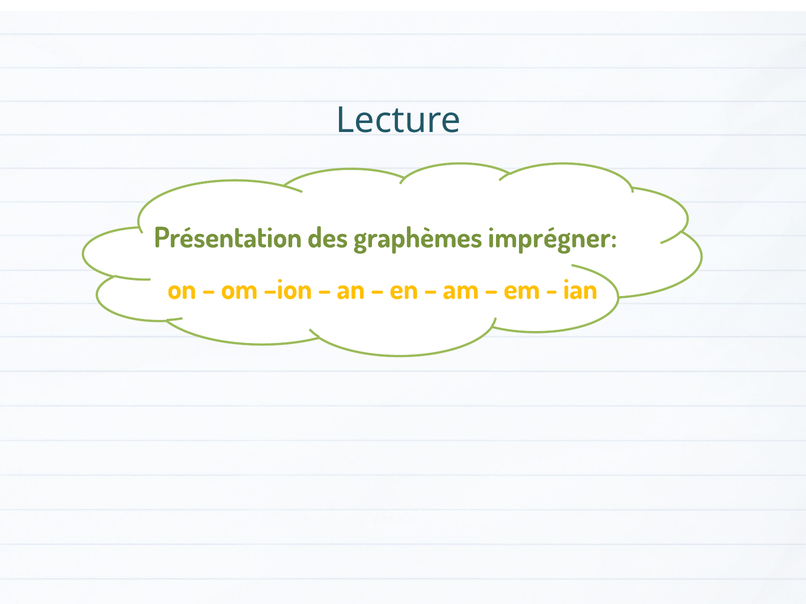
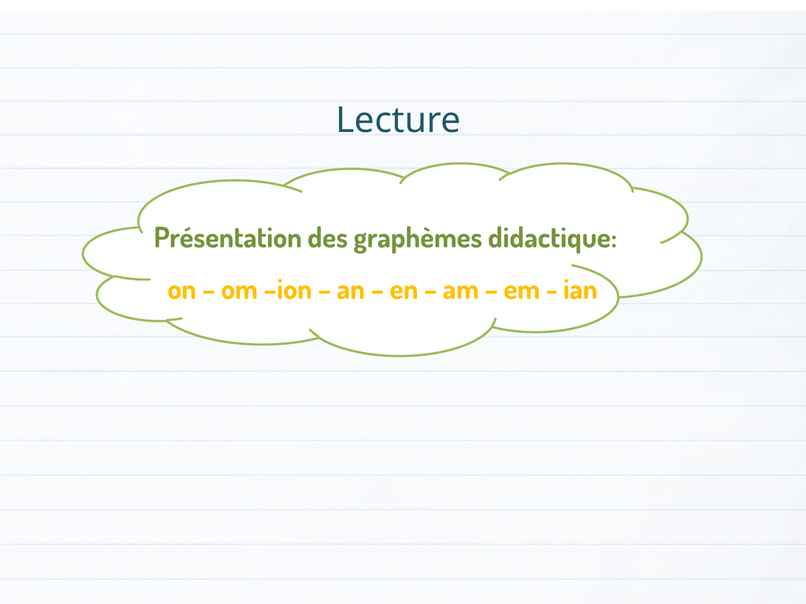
imprégner: imprégner -> didactique (552, 238)
